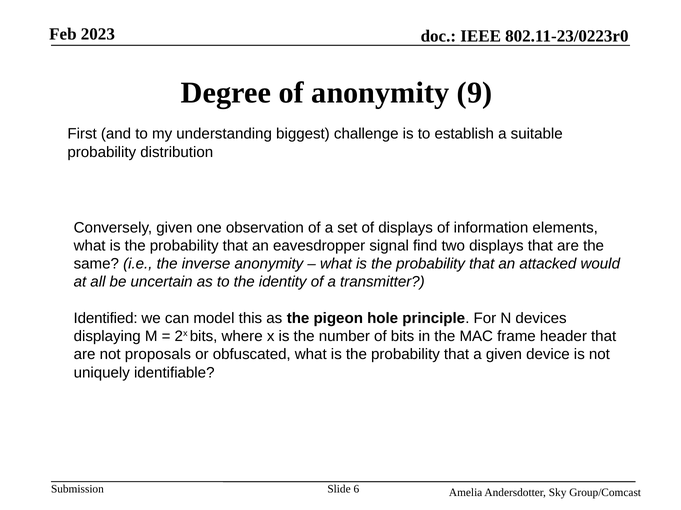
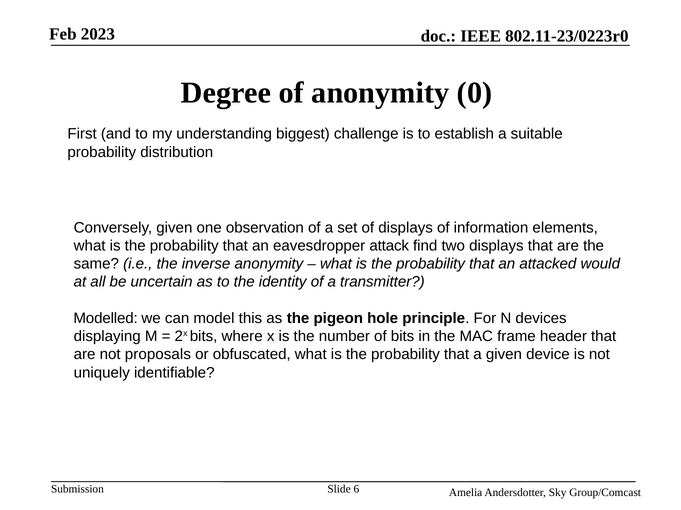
9: 9 -> 0 (475, 93)
signal: signal -> attack (389, 246)
Identified: Identified -> Modelled (106, 319)
